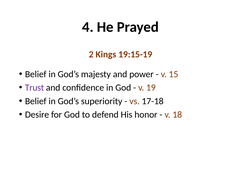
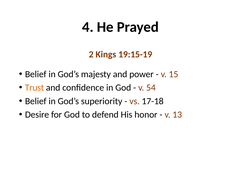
Trust colour: purple -> orange (34, 88)
19: 19 -> 54 (151, 88)
18: 18 -> 13 (177, 114)
